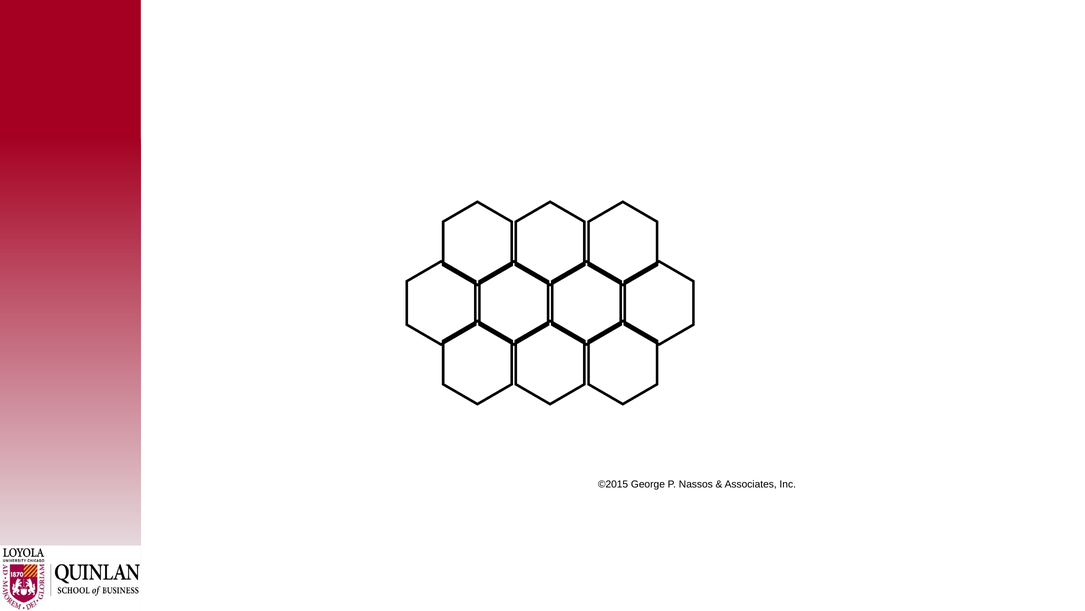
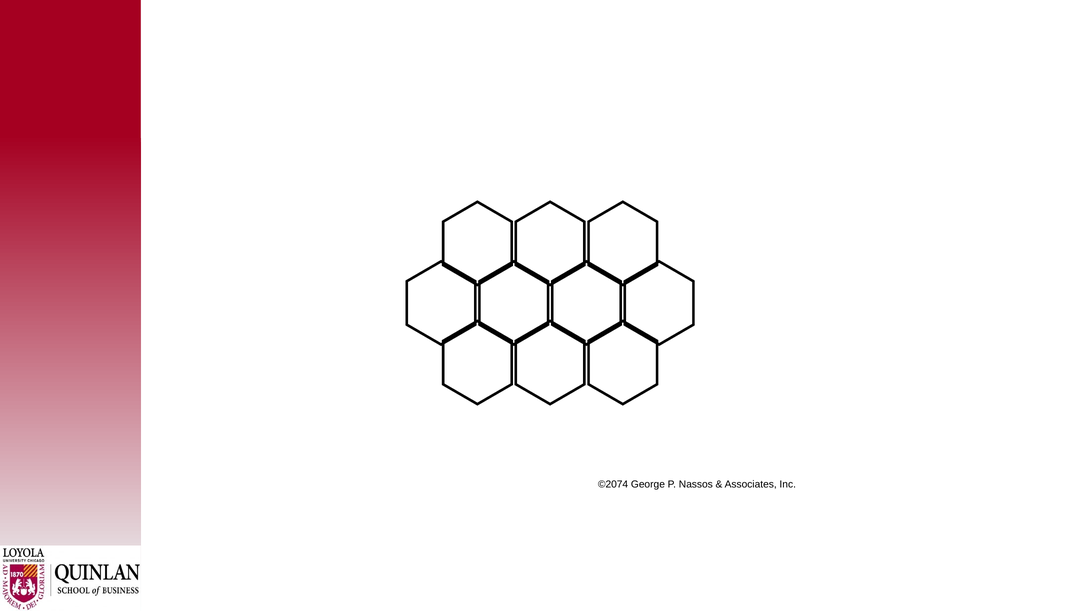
©2015: ©2015 -> ©2074 (613, 484)
